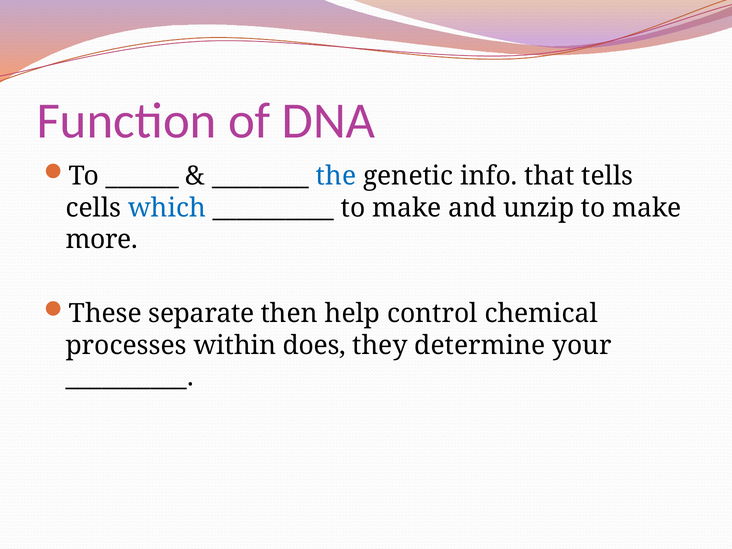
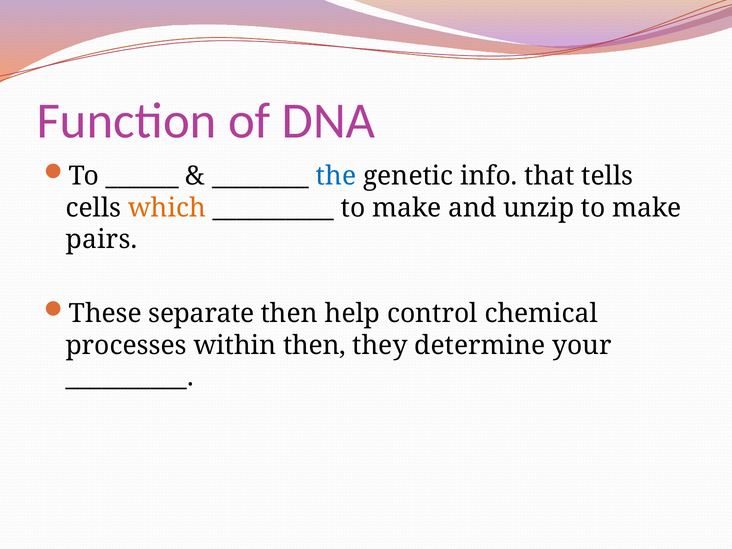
which colour: blue -> orange (167, 208)
more: more -> pairs (102, 240)
within does: does -> then (314, 345)
